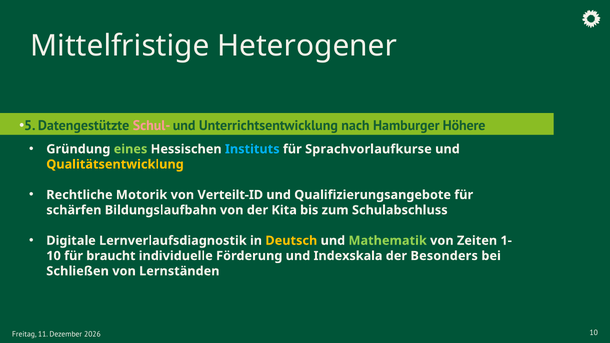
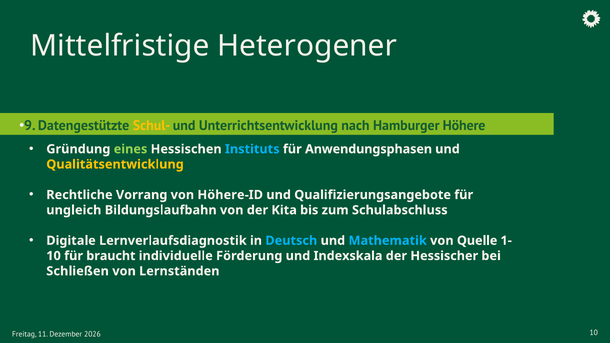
5: 5 -> 9 (30, 126)
Schul- colour: pink -> yellow (152, 126)
Sprachvorlaufkurse: Sprachvorlaufkurse -> Anwendungsphasen (369, 149)
Motorik: Motorik -> Vorrang (142, 195)
Verteilt-ID: Verteilt-ID -> Höhere-ID (230, 195)
schärfen: schärfen -> ungleich (74, 210)
Deutsch colour: yellow -> light blue (291, 241)
Mathematik colour: light green -> light blue (388, 241)
Zeiten: Zeiten -> Quelle (477, 241)
Besonders: Besonders -> Hessischer (444, 256)
